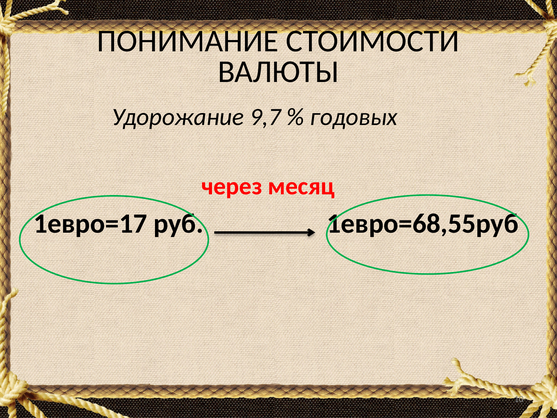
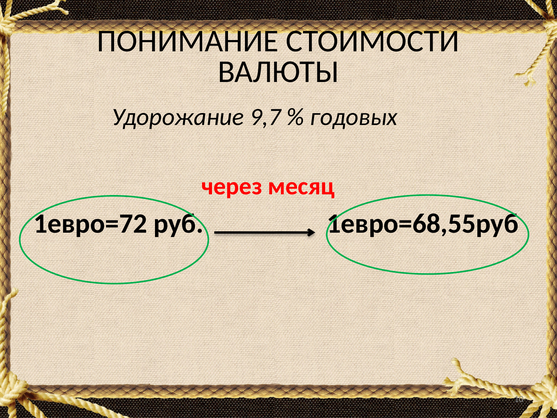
1евро=17: 1евро=17 -> 1евро=72 (90, 224)
